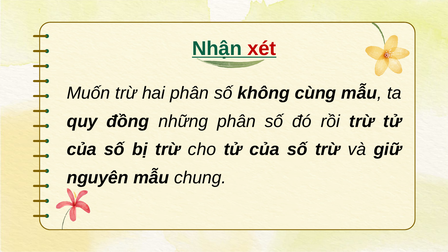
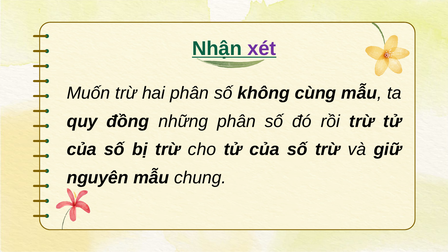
xét colour: red -> purple (262, 49)
